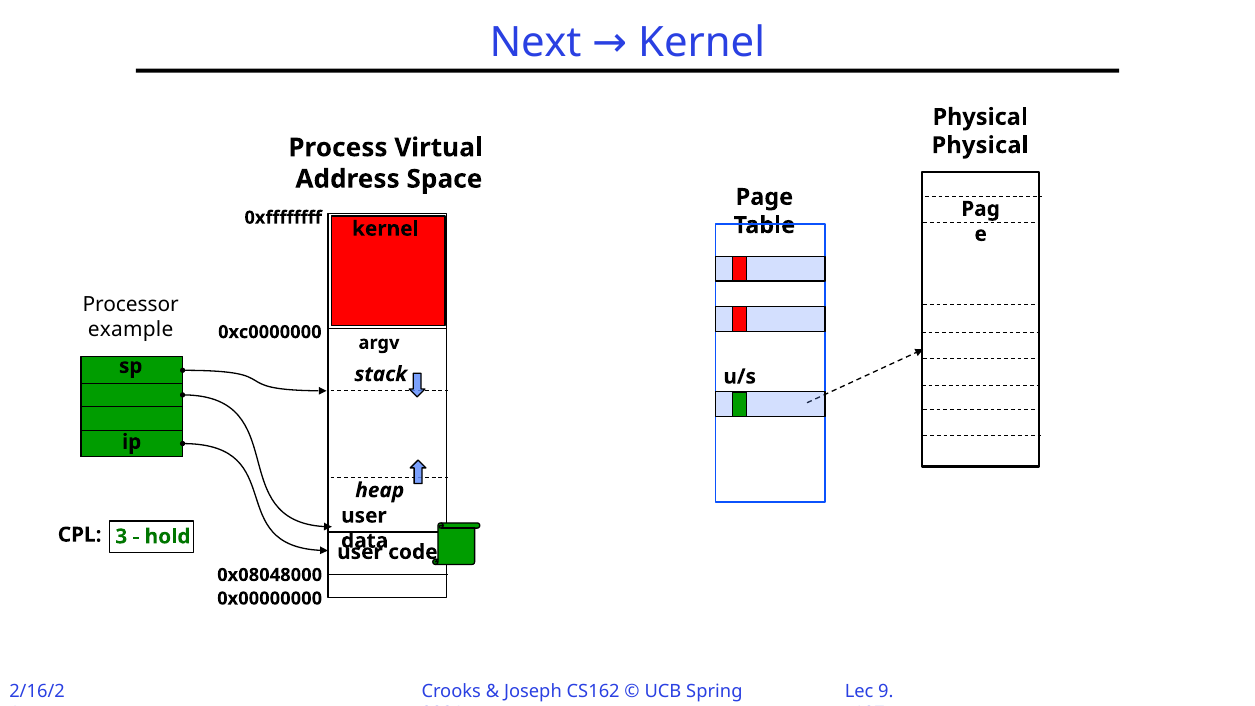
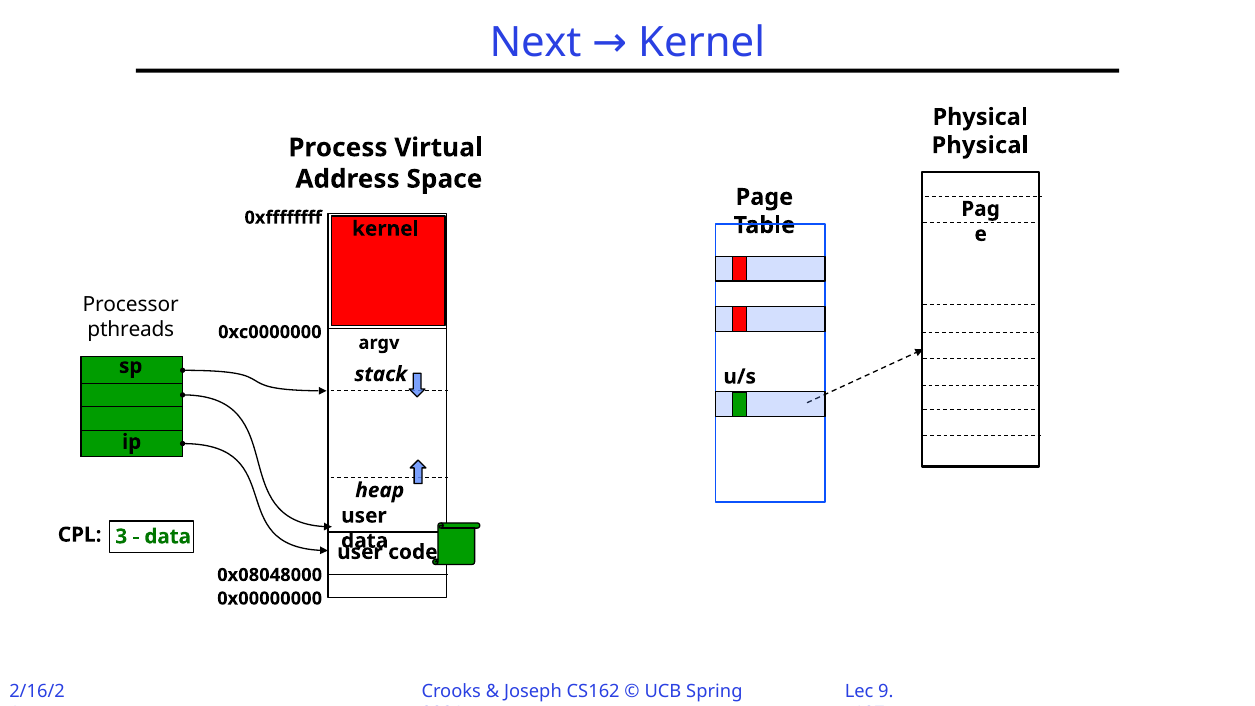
example: example -> pthreads (131, 330)
hold: hold -> data (168, 536)
